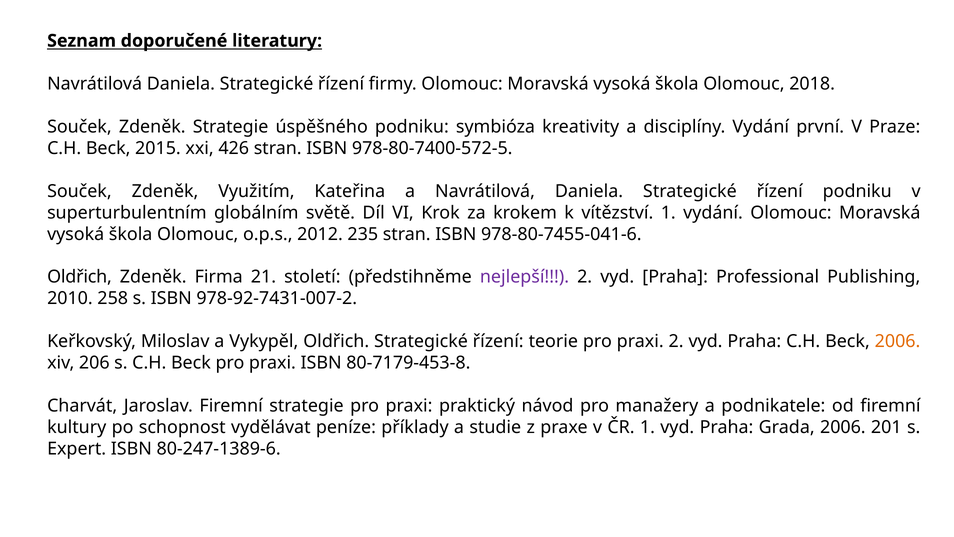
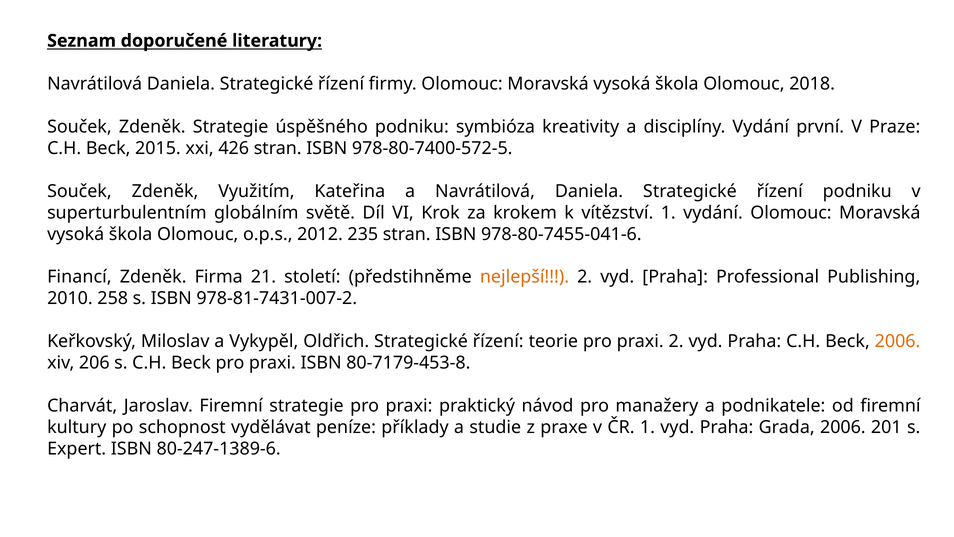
Oldřich: Oldřich -> Financí (79, 277)
nejlepší colour: purple -> orange (524, 277)
978-92-7431-007-2: 978-92-7431-007-2 -> 978-81-7431-007-2 (277, 298)
